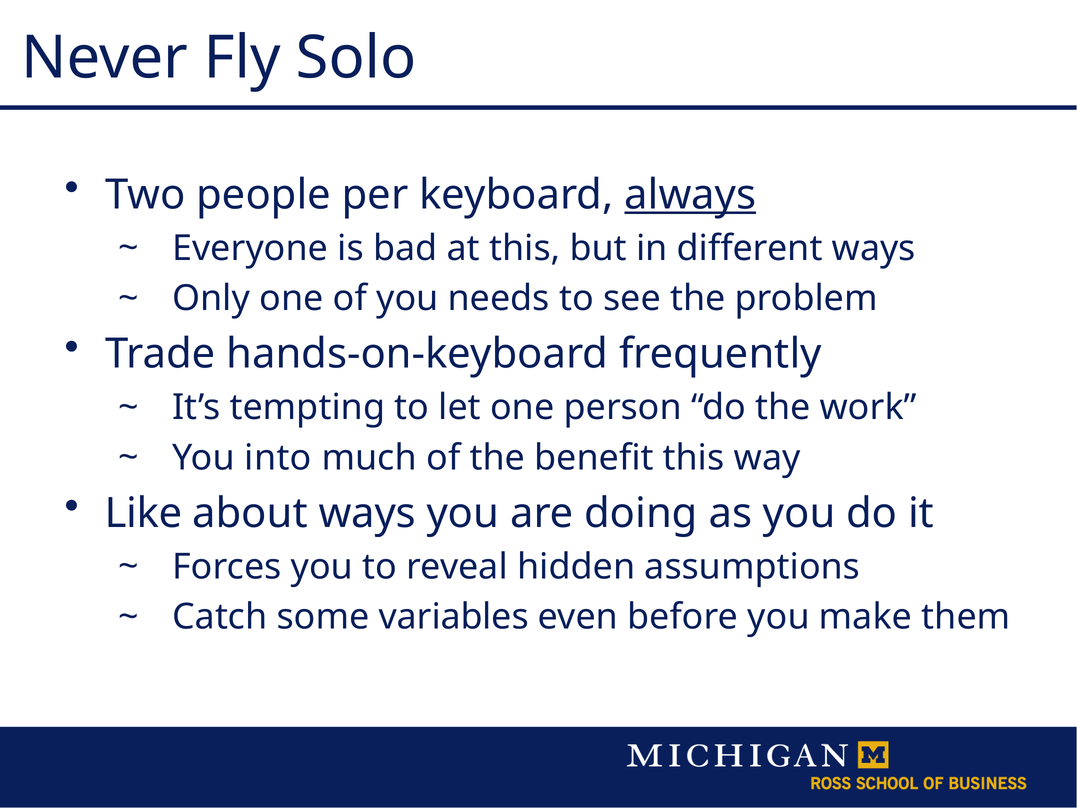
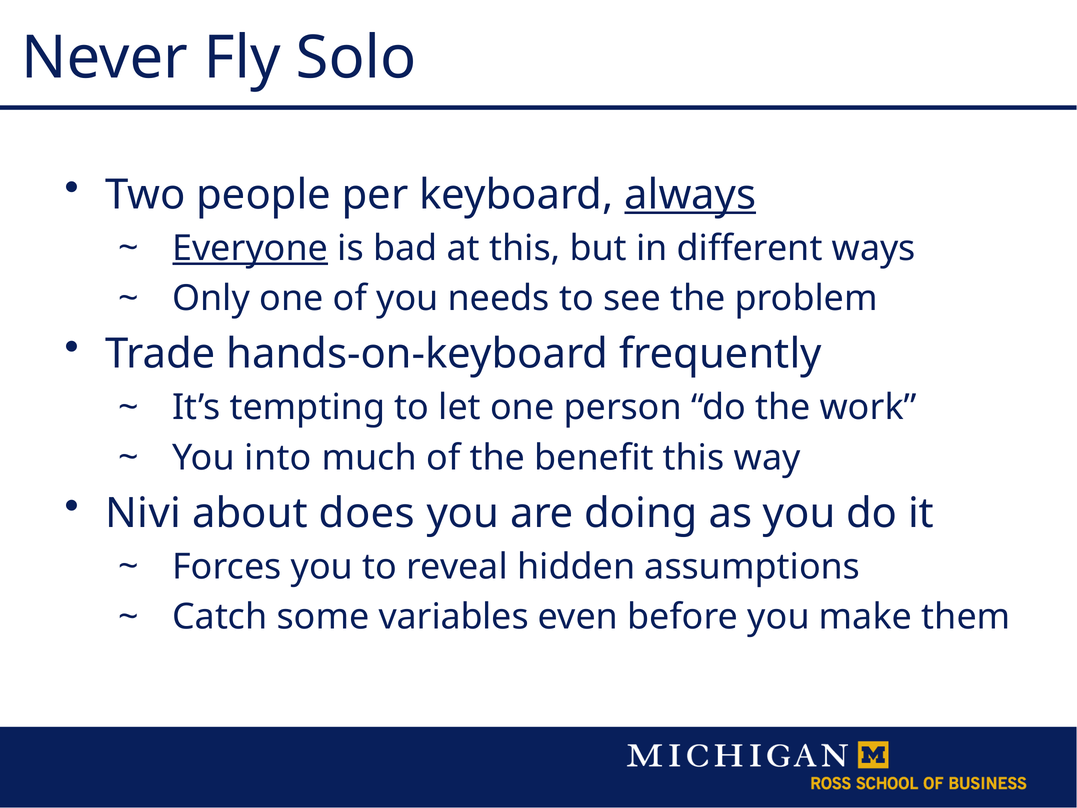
Everyone underline: none -> present (250, 248)
Like: Like -> Nivi (143, 513)
about ways: ways -> does (367, 513)
